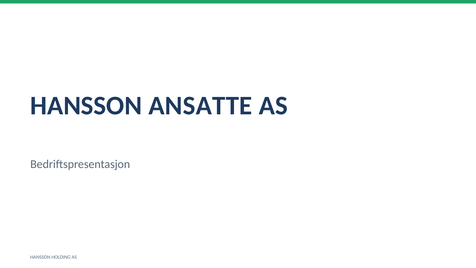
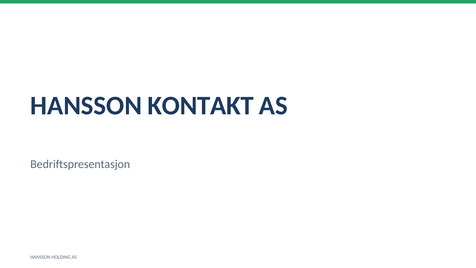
ANSATTE: ANSATTE -> KONTAKT (201, 106)
